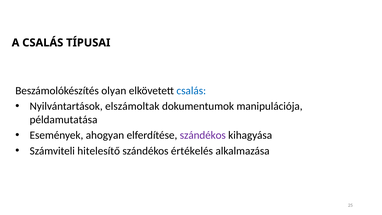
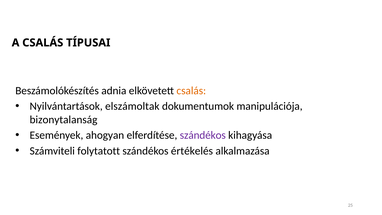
olyan: olyan -> adnia (114, 91)
csalás colour: blue -> orange (191, 91)
példamutatása: példamutatása -> bizonytalanság (64, 120)
hitelesítő: hitelesítő -> folytatott (99, 151)
